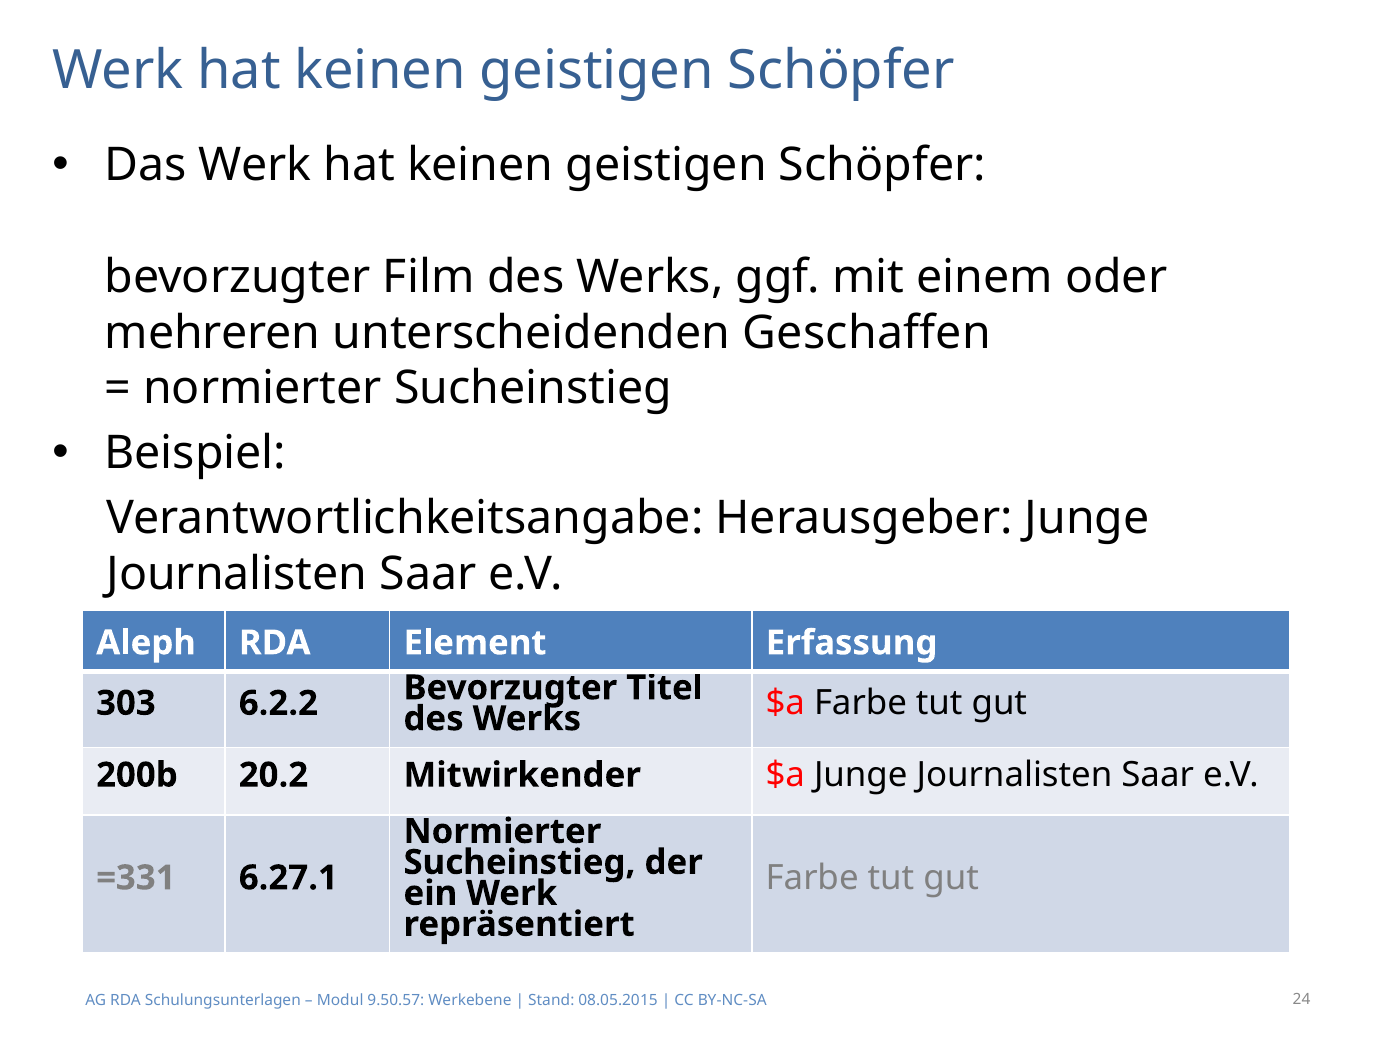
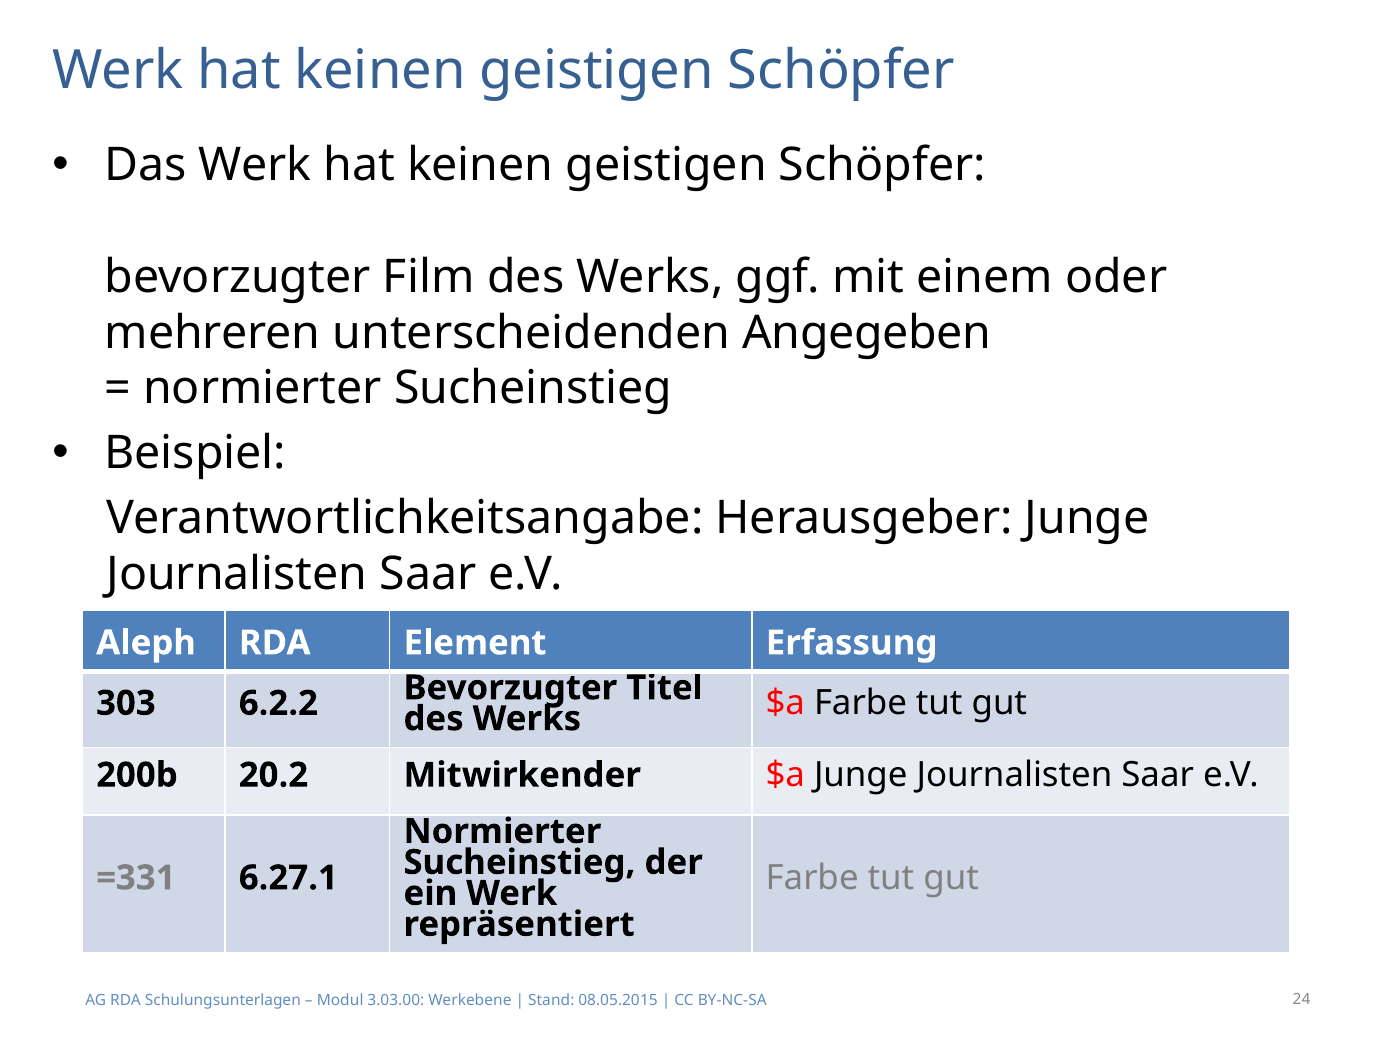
Geschaffen: Geschaffen -> Angegeben (867, 333)
9.50.57: 9.50.57 -> 3.03.00 (396, 1001)
